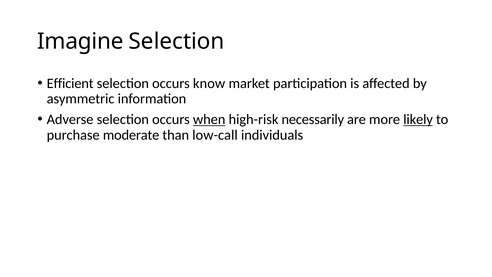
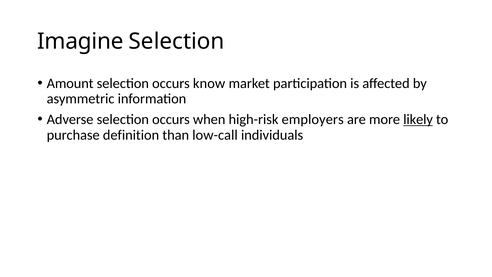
Efficient: Efficient -> Amount (70, 83)
when underline: present -> none (209, 119)
necessarily: necessarily -> employers (313, 119)
moderate: moderate -> definition (131, 135)
